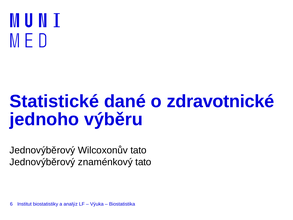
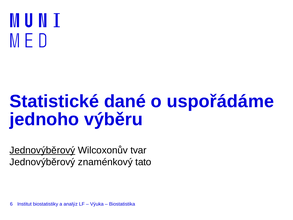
zdravotnické: zdravotnické -> uspořádáme (220, 101)
Jednovýběrový underline: none -> present (42, 150)
Wilcoxonův tato: tato -> tvar (138, 150)
